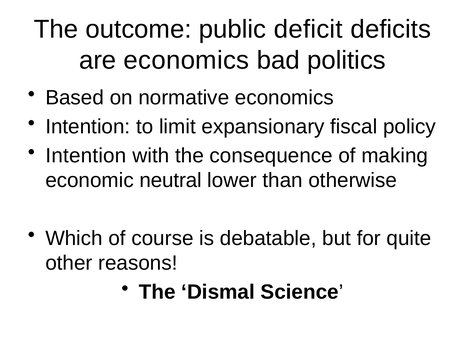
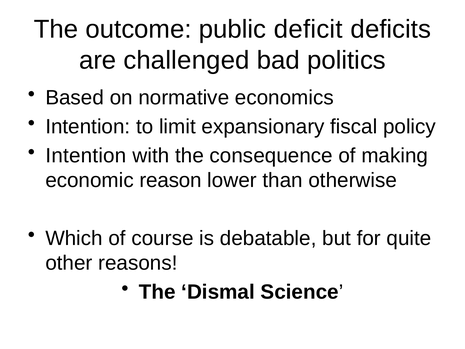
are economics: economics -> challenged (186, 60)
neutral: neutral -> reason (171, 180)
